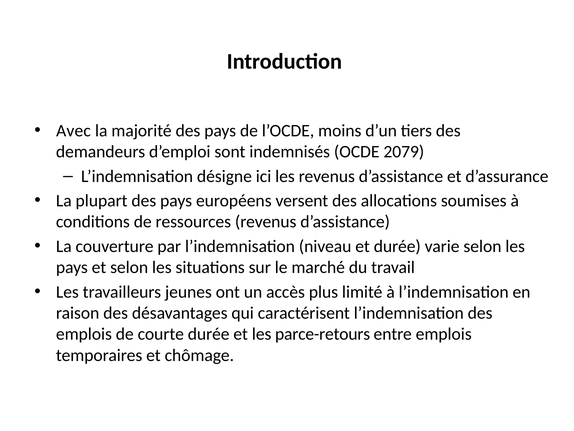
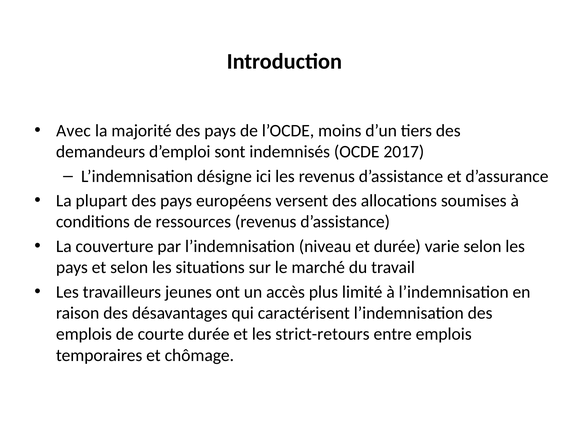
2079: 2079 -> 2017 (404, 151)
parce-retours: parce-retours -> strict-retours (322, 334)
